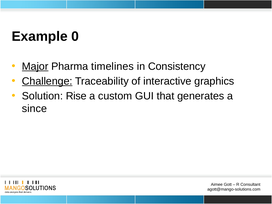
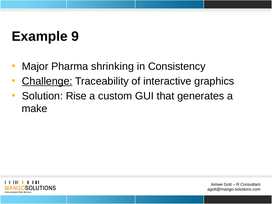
0: 0 -> 9 (75, 36)
Major underline: present -> none (35, 66)
timelines: timelines -> shrinking (113, 66)
since: since -> make (35, 109)
